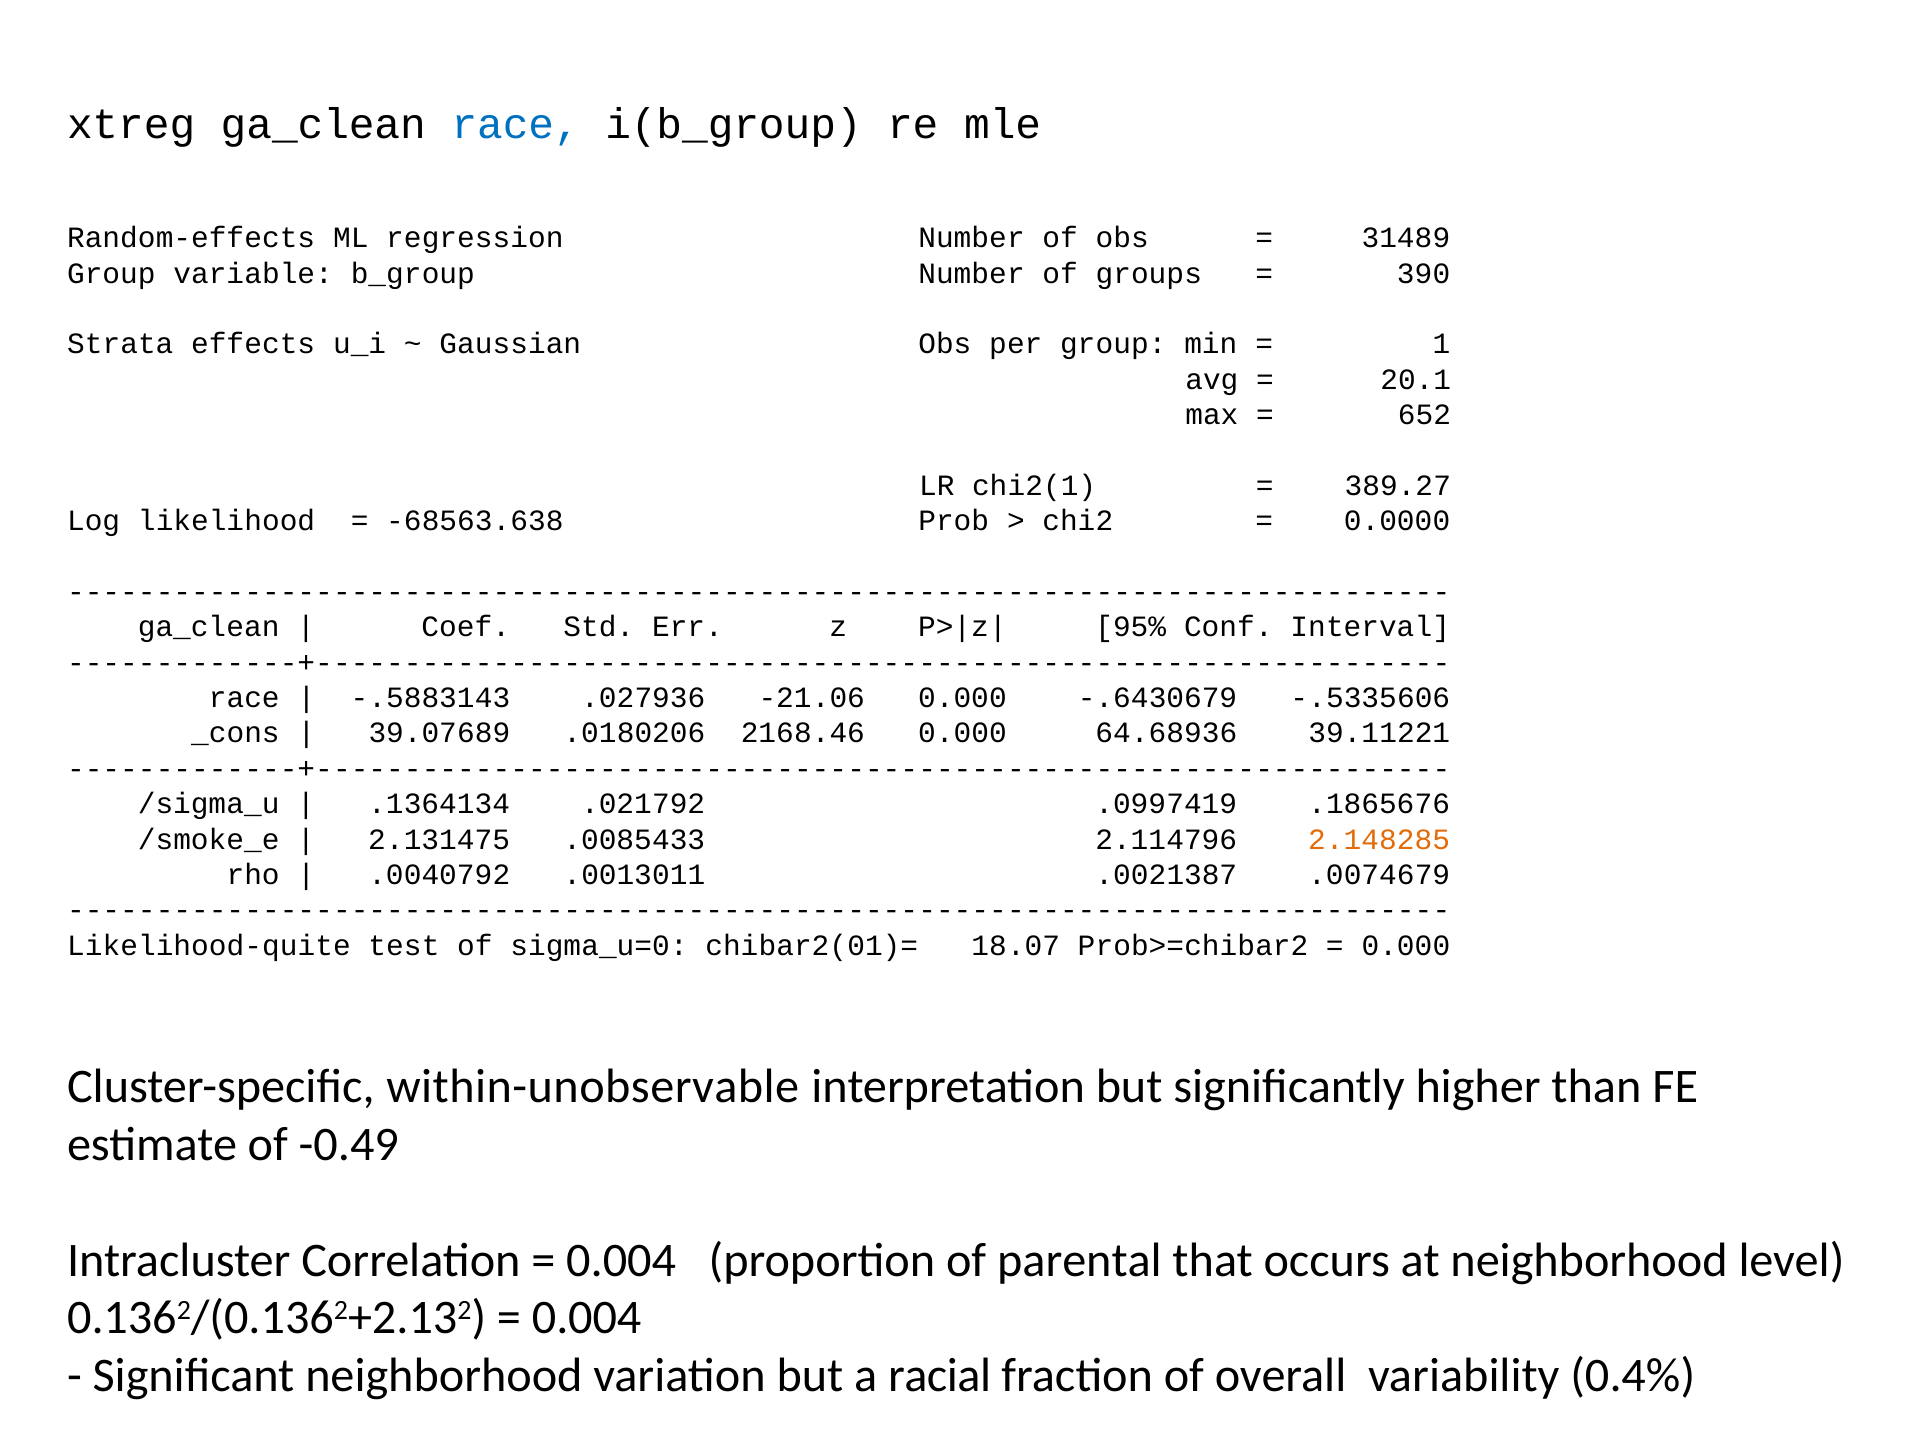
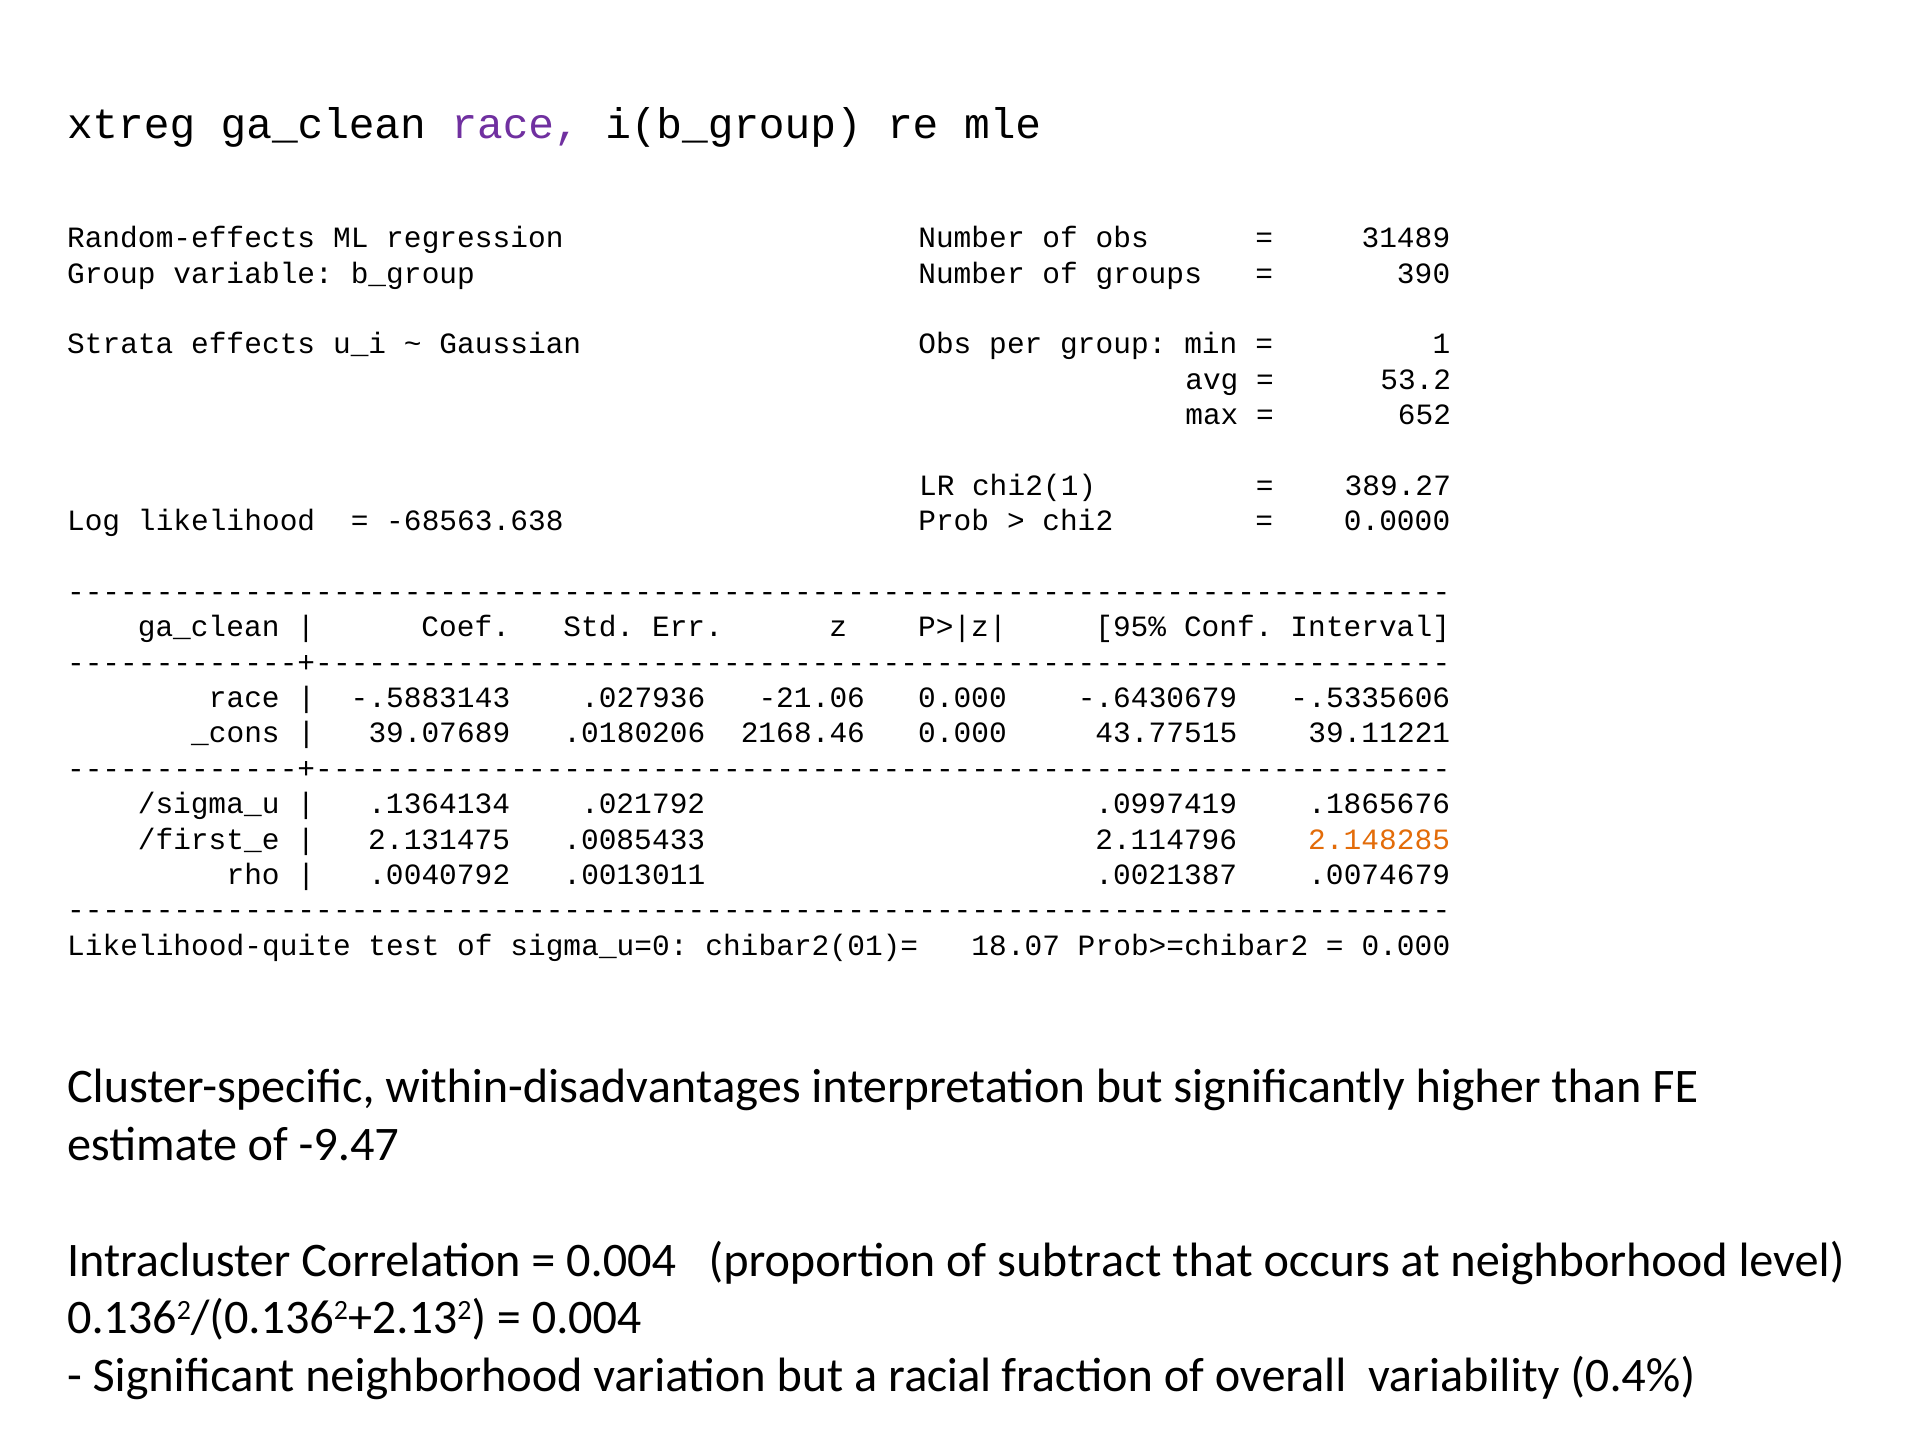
race colour: blue -> purple (516, 125)
20.1: 20.1 -> 53.2 (1416, 380)
64.68936: 64.68936 -> 43.77515 (1166, 734)
/smoke_e: /smoke_e -> /first_e (209, 840)
within-unobservable: within-unobservable -> within-disadvantages (593, 1087)
-0.49: -0.49 -> -9.47 (349, 1145)
parental: parental -> subtract (1079, 1261)
